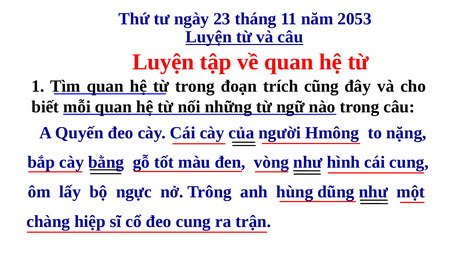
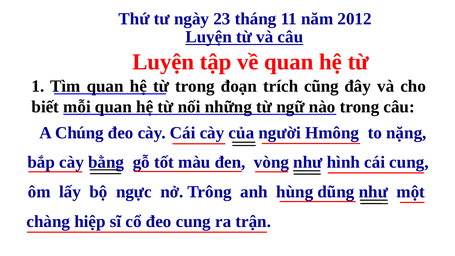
2053: 2053 -> 2012 (355, 19)
Quyến: Quyến -> Chúng (80, 133)
